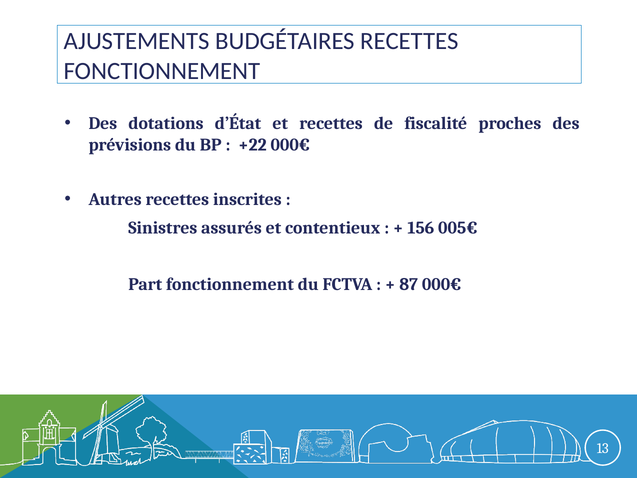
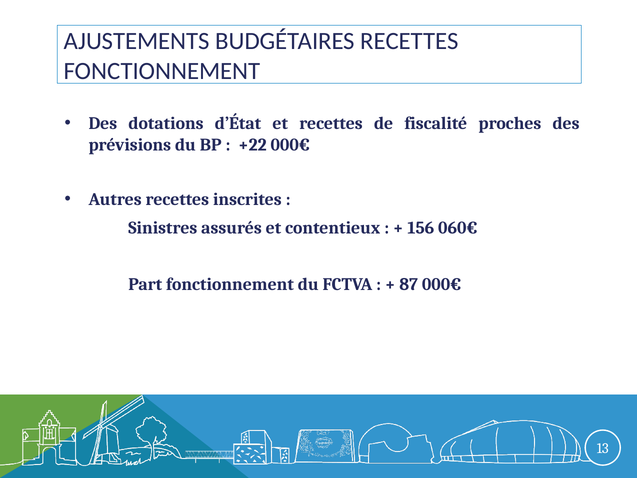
005€: 005€ -> 060€ (458, 228)
